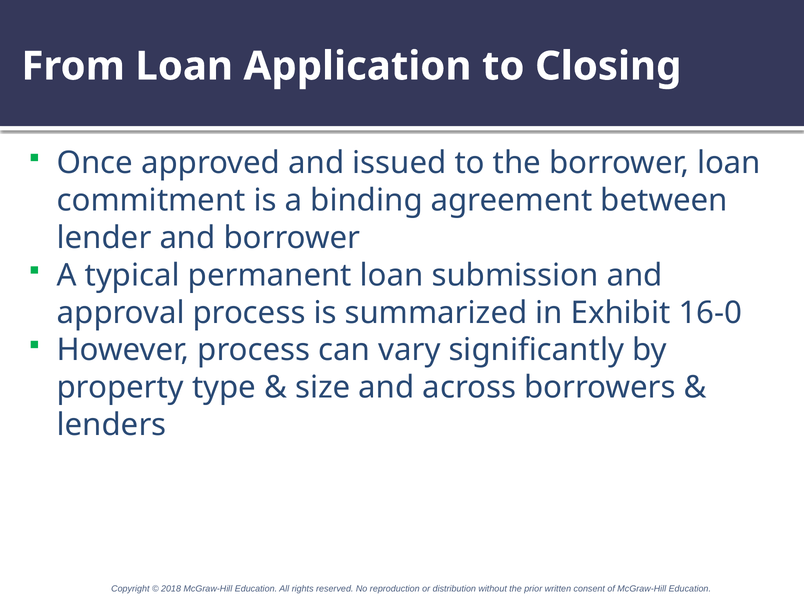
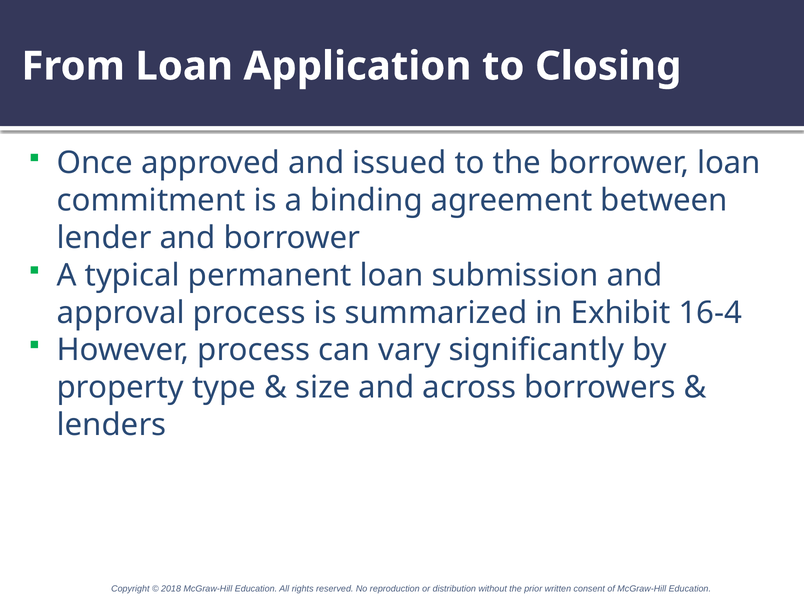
16-0: 16-0 -> 16-4 (710, 313)
